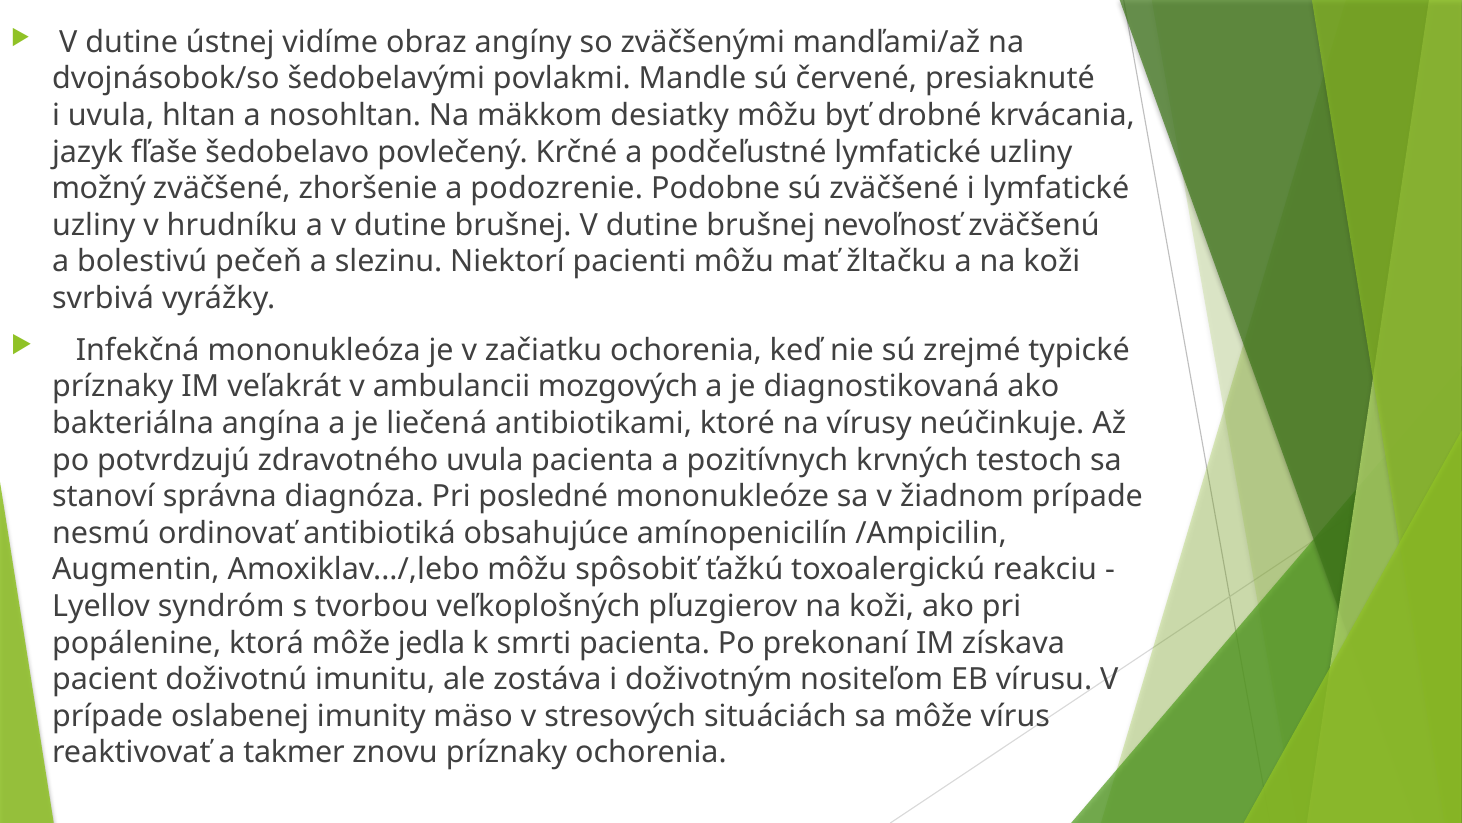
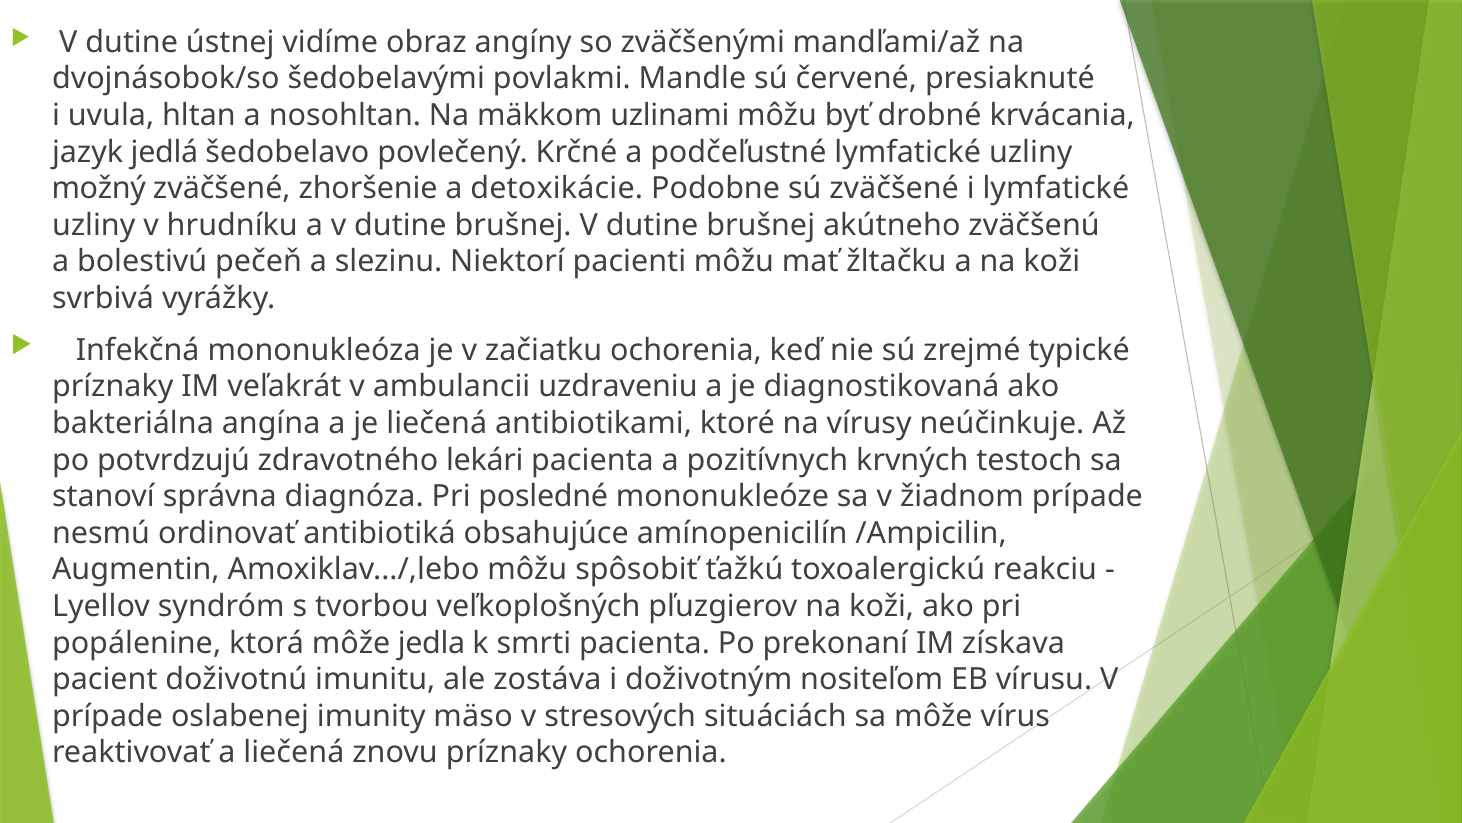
desiatky: desiatky -> uzlinami (670, 115)
fľaše: fľaše -> jedlá (164, 152)
podozrenie: podozrenie -> detoxikácie (557, 189)
nevoľnosť: nevoľnosť -> akútneho (892, 225)
mozgových: mozgových -> uzdraveniu (618, 387)
zdravotného uvula: uvula -> lekári (485, 460)
a takmer: takmer -> liečená (294, 752)
